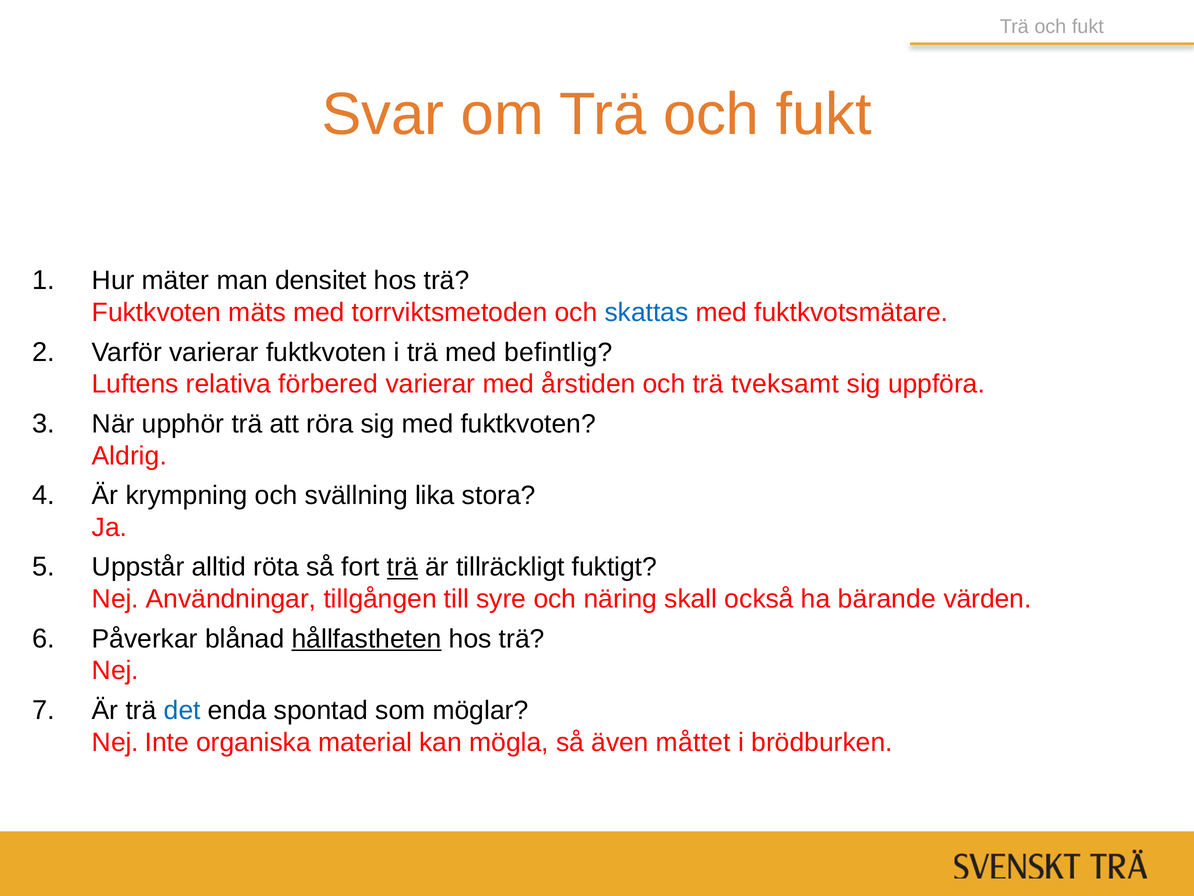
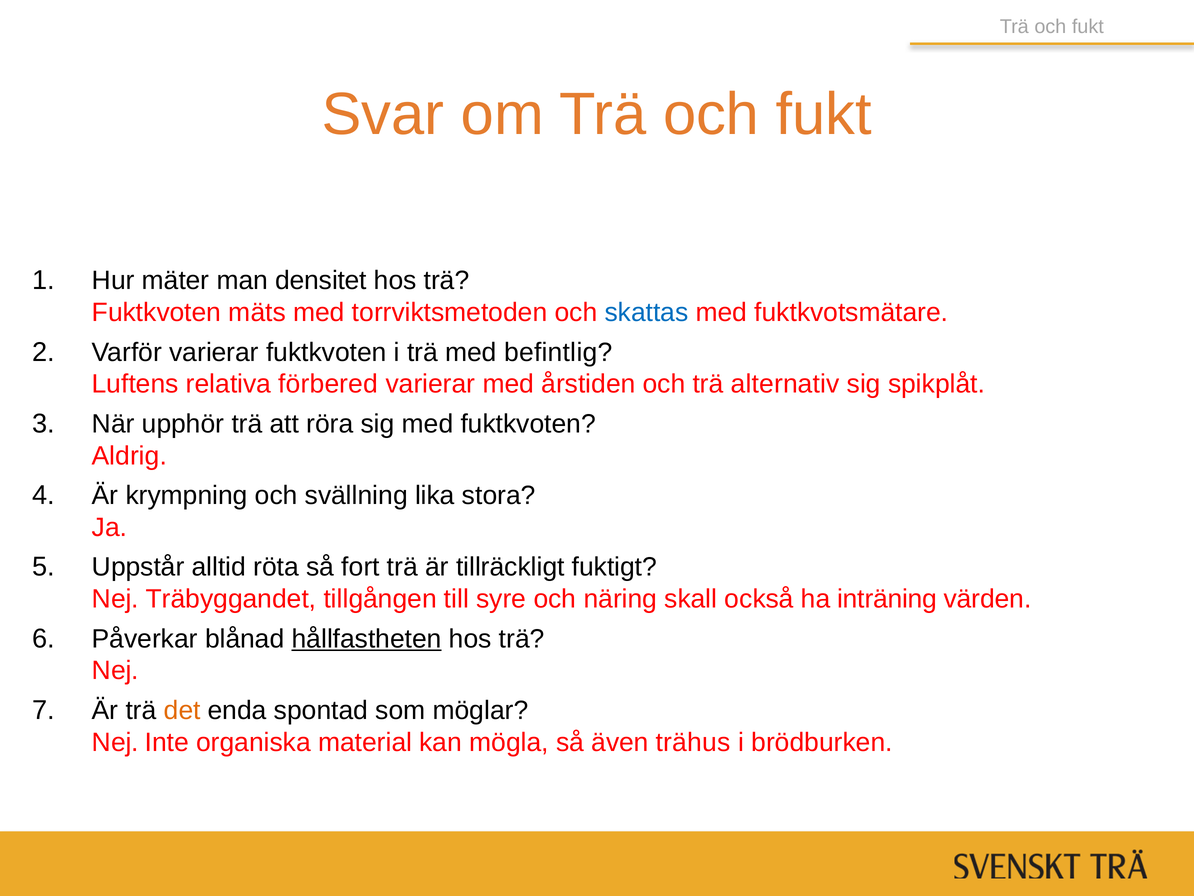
tveksamt: tveksamt -> alternativ (785, 384)
uppföra: uppföra -> spikplåt (937, 384)
trä underline: present -> none (402, 567)
Användningar: Användningar -> Träbyggandet (231, 599)
bärande: bärande -> inträning (887, 599)
det colour: blue -> orange (182, 710)
måttet: måttet -> trähus (693, 742)
